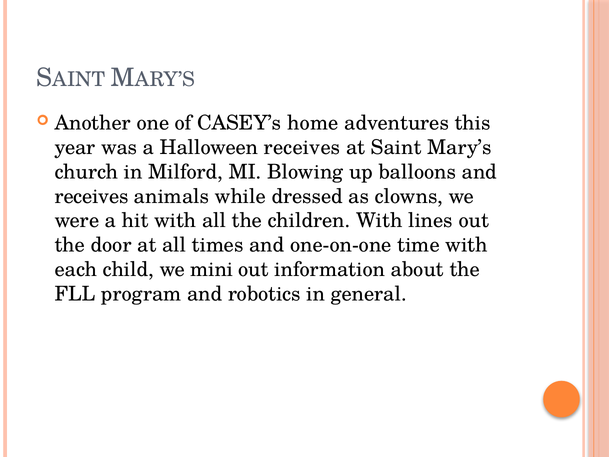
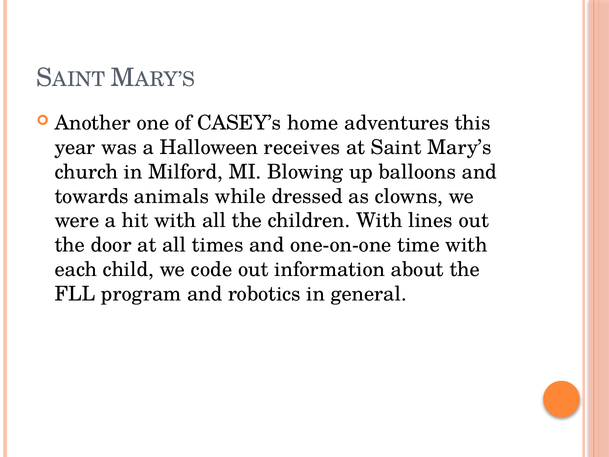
receives: receives -> towards (92, 196)
mini: mini -> code (212, 269)
